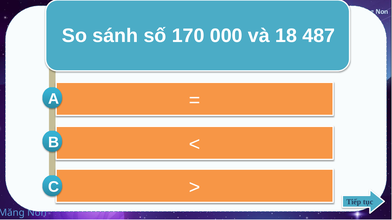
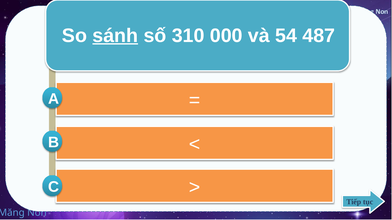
sánh underline: none -> present (115, 36)
170: 170 -> 310 (188, 36)
18: 18 -> 54 (286, 36)
